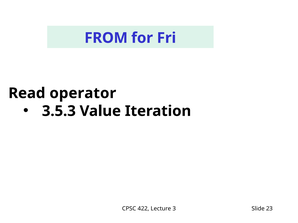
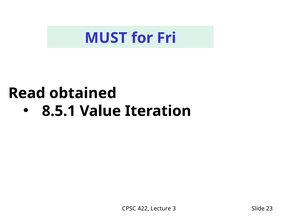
FROM: FROM -> MUST (106, 38)
operator: operator -> obtained (83, 93)
3.5.3: 3.5.3 -> 8.5.1 (59, 111)
